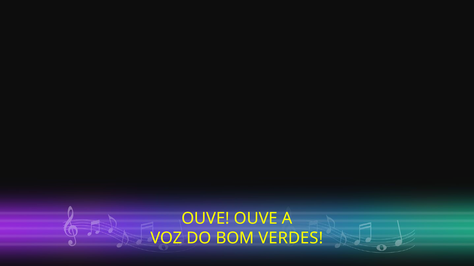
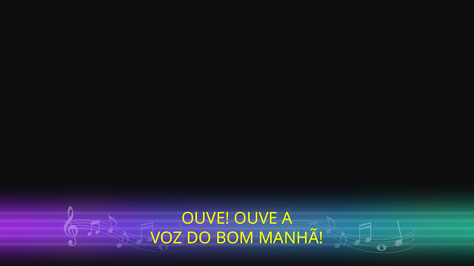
VERDES: VERDES -> MANHÃ (291, 239)
